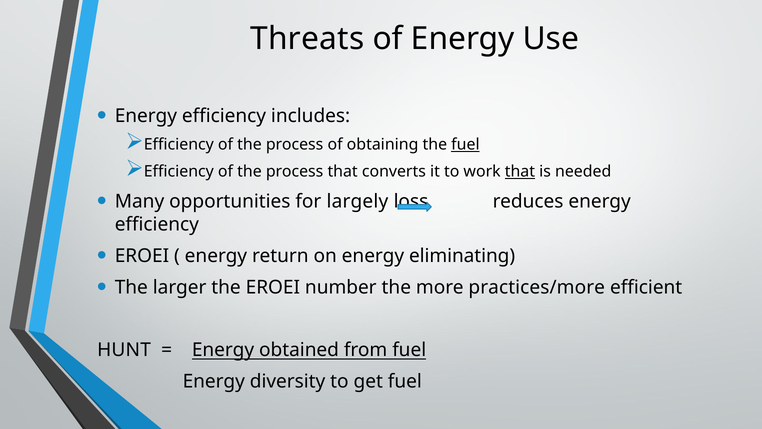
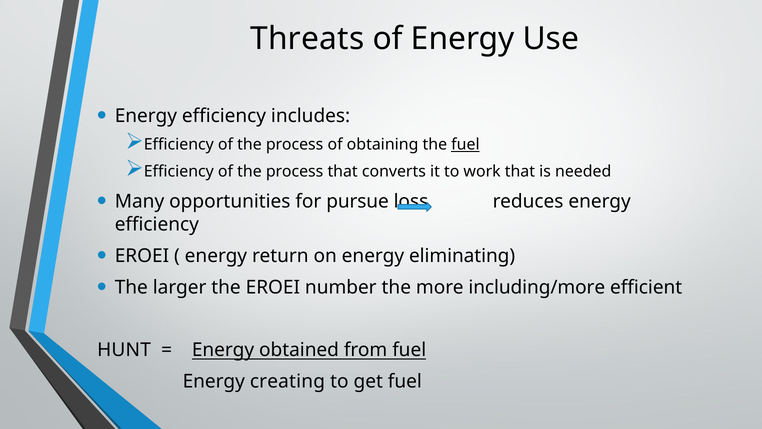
that underline: present -> none (520, 172)
largely: largely -> pursue (358, 201)
practices/more: practices/more -> including/more (537, 287)
diversity: diversity -> creating (287, 381)
